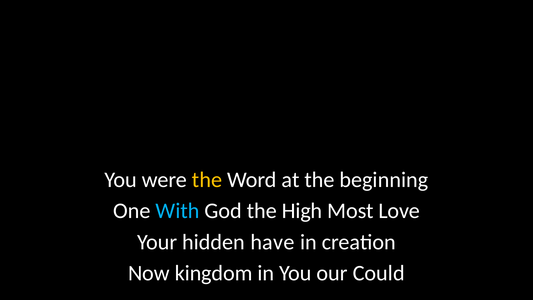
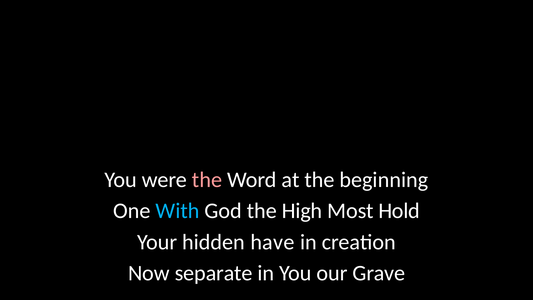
the colour: yellow -> pink (207, 180)
Love: Love -> Hold (399, 211)
kingdom: kingdom -> separate (214, 273)
Could: Could -> Grave (379, 273)
